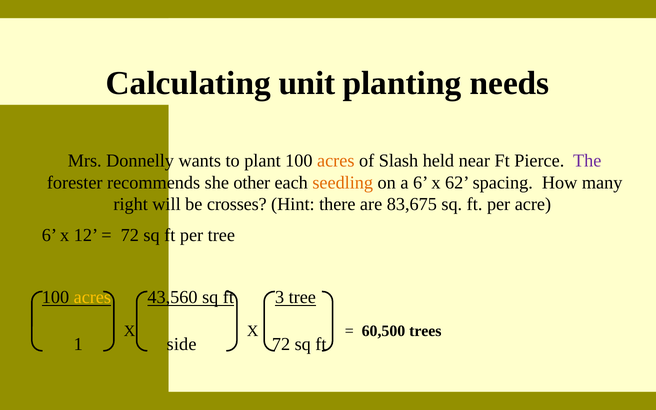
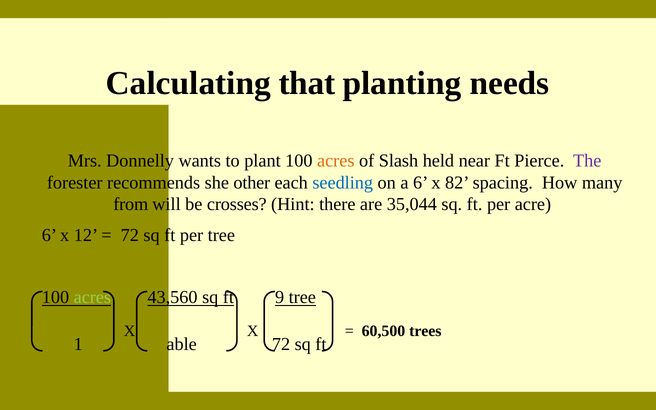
unit: unit -> that (307, 83)
seedling colour: orange -> blue (343, 183)
62: 62 -> 82 (457, 183)
right: right -> from (131, 204)
83,675: 83,675 -> 35,044 (412, 204)
acres colour: yellow -> light green (92, 297)
3: 3 -> 9 (280, 297)
side: side -> able (182, 344)
